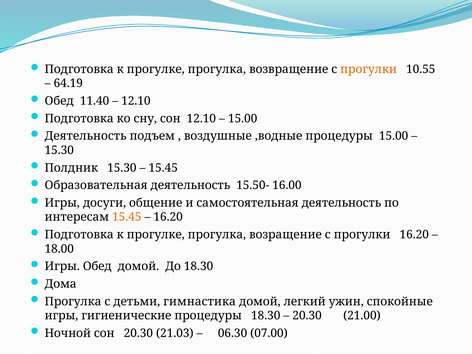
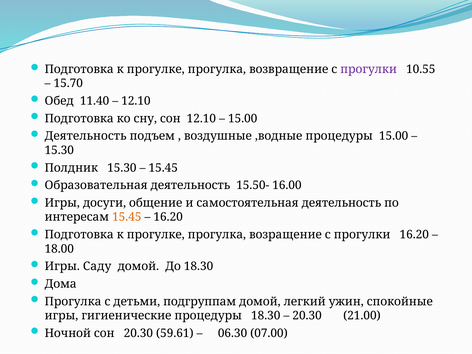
прогулки colour: orange -> purple (369, 69)
64.19: 64.19 -> 15.70 (68, 83)
Игры Обед: Обед -> Саду (97, 266)
гимнастика: гимнастика -> подгруппам (200, 301)
21.03: 21.03 -> 59.61 (175, 333)
